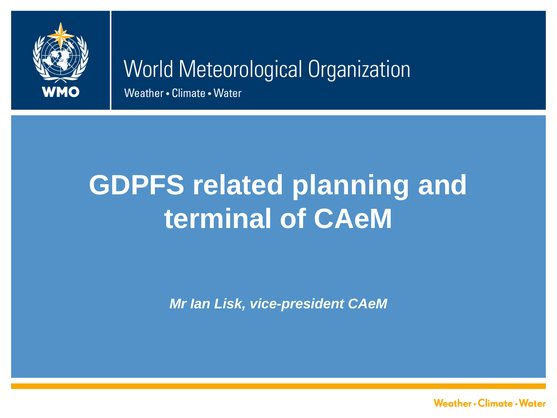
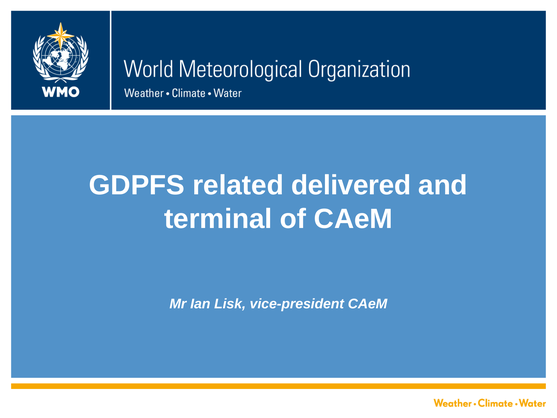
planning: planning -> delivered (351, 185)
